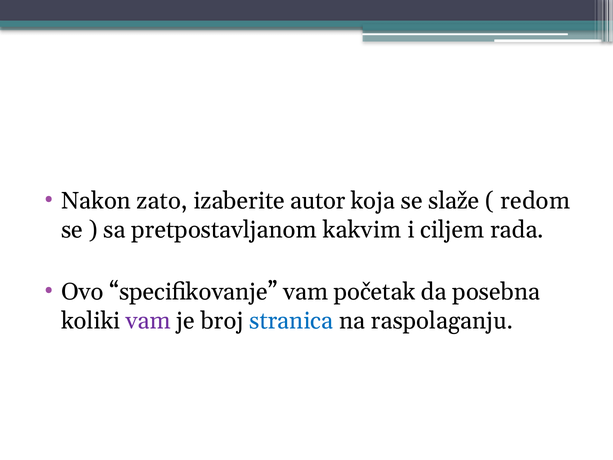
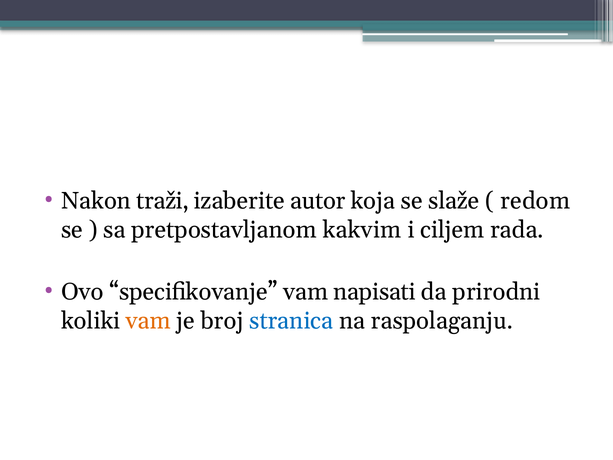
zato: zato -> traži (163, 201)
početak: početak -> napisati (375, 292)
posebna: posebna -> prirodni (496, 292)
vam colour: purple -> orange (148, 321)
